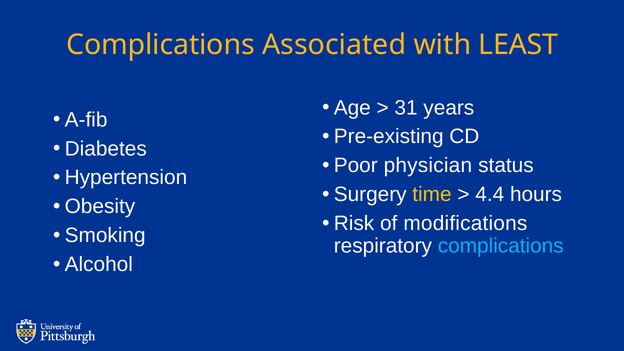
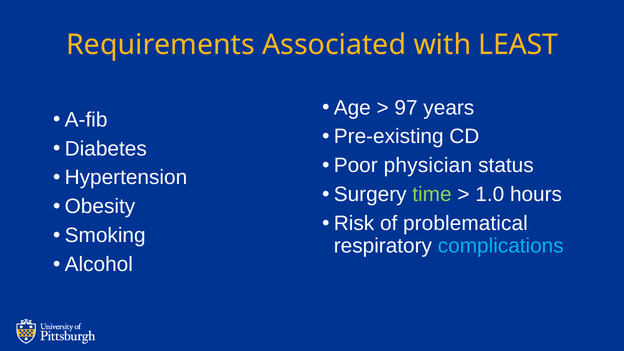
Complications: Complications -> Requirements (160, 45)
31: 31 -> 97 (406, 108)
time colour: yellow -> light green (432, 195)
4.4: 4.4 -> 1.0 (490, 195)
modifications: modifications -> problematical (465, 224)
